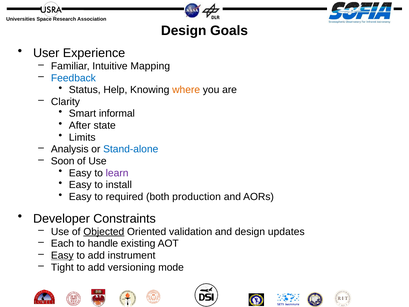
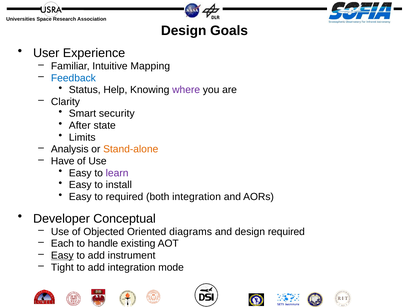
where colour: orange -> purple (186, 90)
informal: informal -> security (117, 113)
Stand-alone colour: blue -> orange (131, 149)
Soon: Soon -> Have (63, 161)
both production: production -> integration (197, 197)
Constraints: Constraints -> Conceptual (125, 218)
Objected underline: present -> none (104, 231)
validation: validation -> diagrams (191, 231)
design updates: updates -> required (286, 231)
add versioning: versioning -> integration (132, 267)
